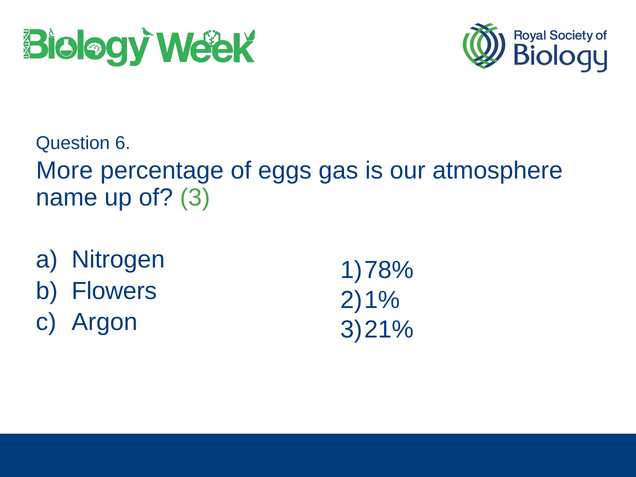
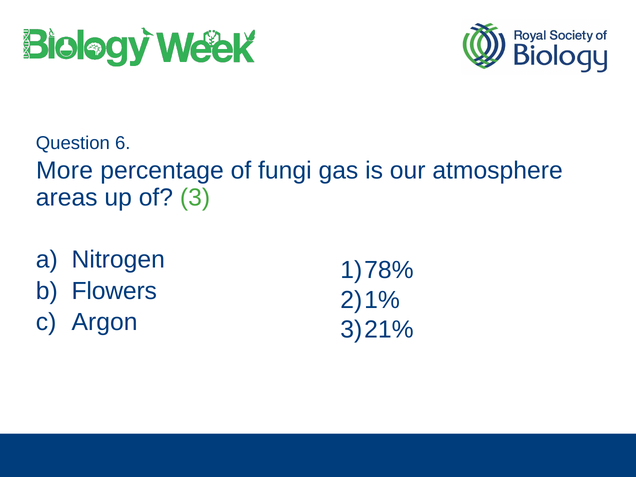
eggs: eggs -> fungi (285, 171)
name: name -> areas (67, 197)
